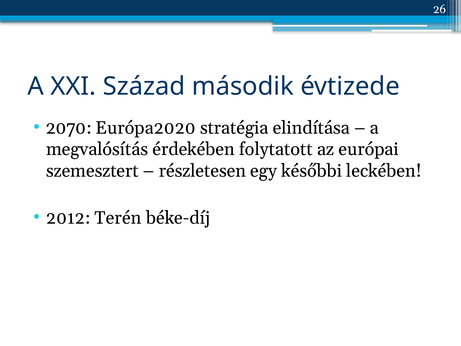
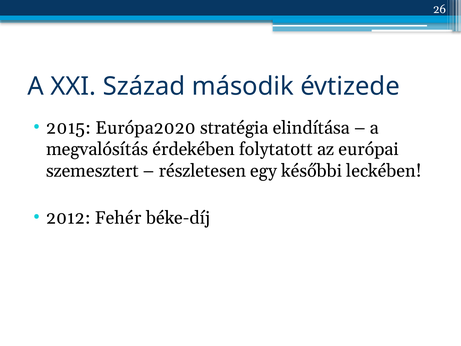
2070: 2070 -> 2015 (69, 128)
Terén: Terén -> Fehér (118, 218)
